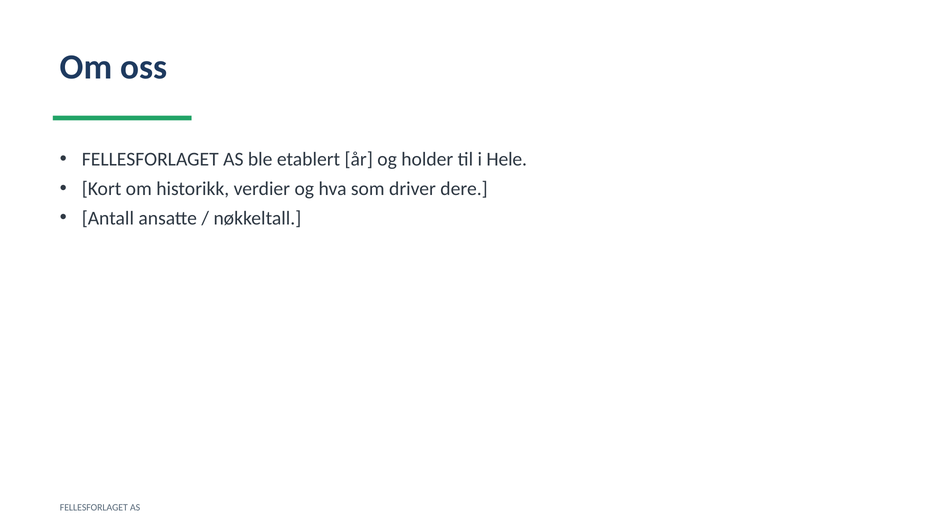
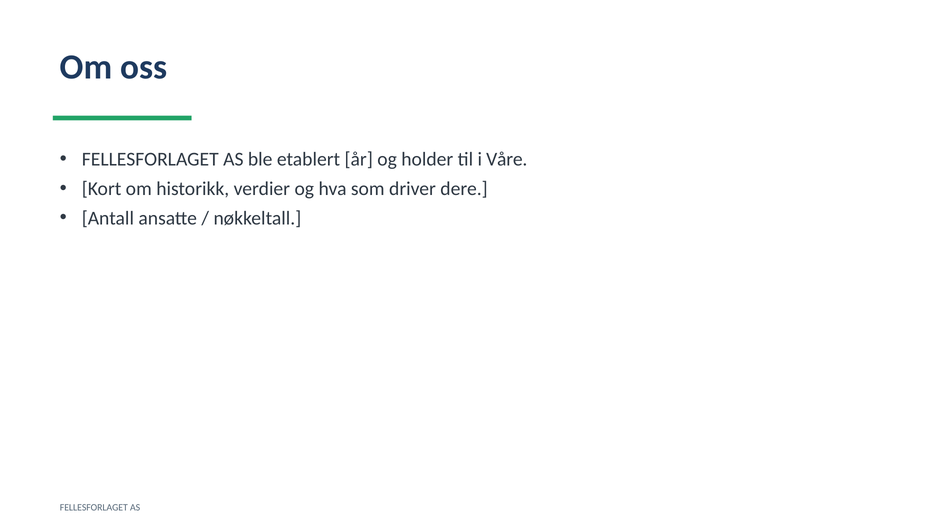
Hele: Hele -> Våre (507, 159)
